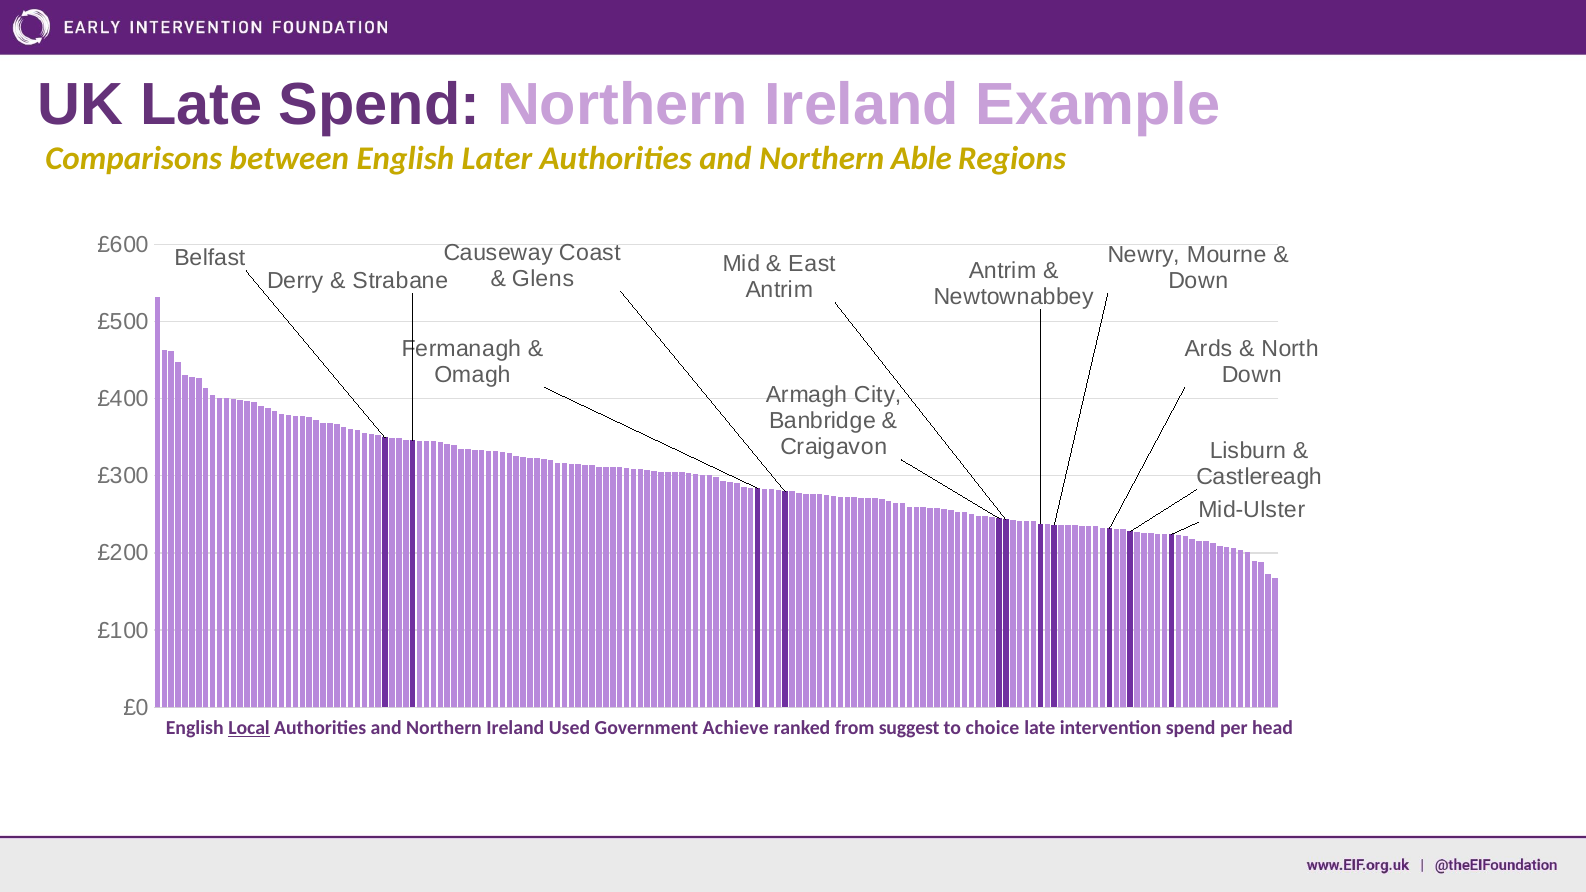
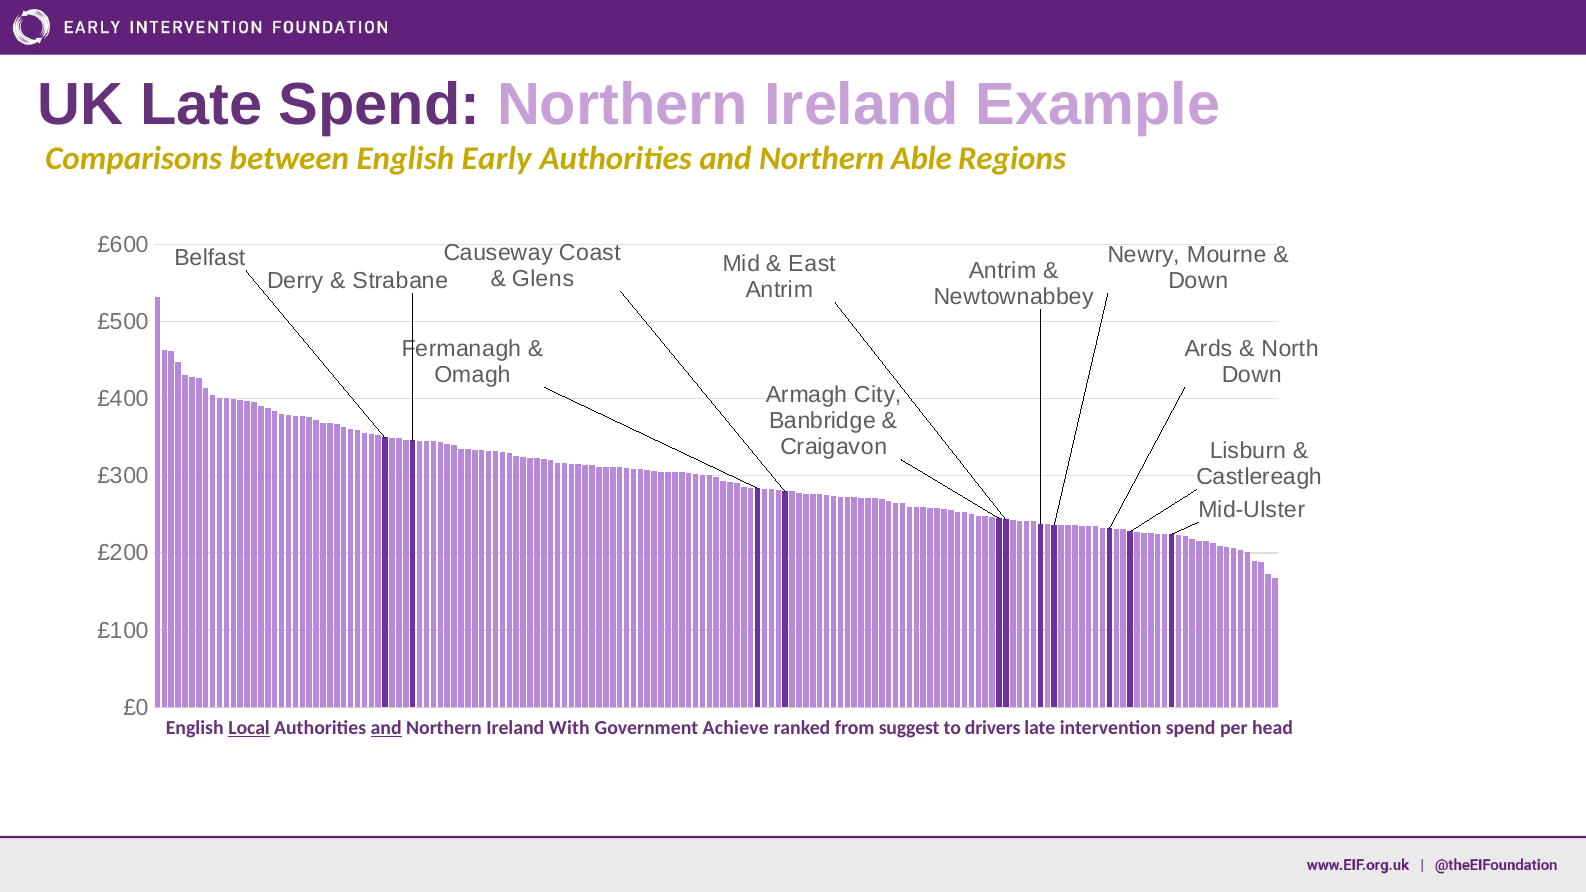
Later: Later -> Early (497, 159)
and underline: none -> present (386, 728)
Used: Used -> With (569, 728)
choice: choice -> drivers (993, 728)
